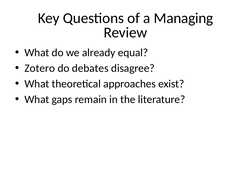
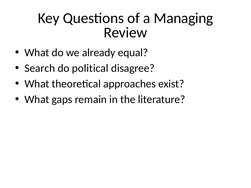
Zotero: Zotero -> Search (40, 68)
debates: debates -> political (90, 68)
